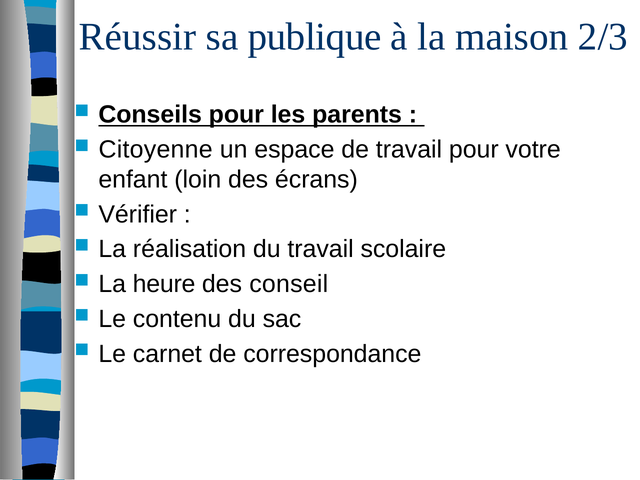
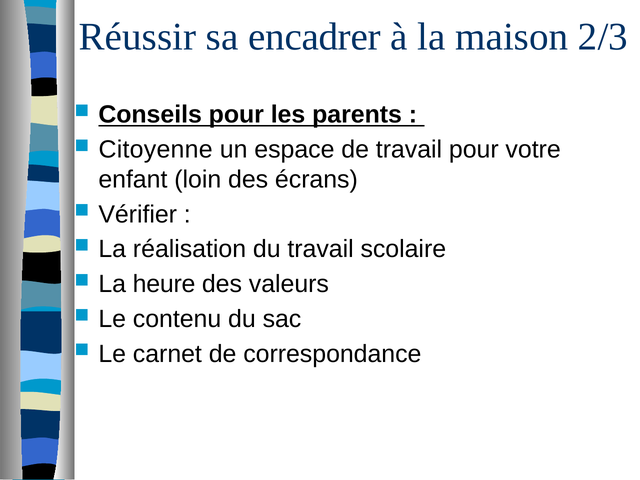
publique: publique -> encadrer (315, 37)
conseil: conseil -> valeurs (289, 284)
